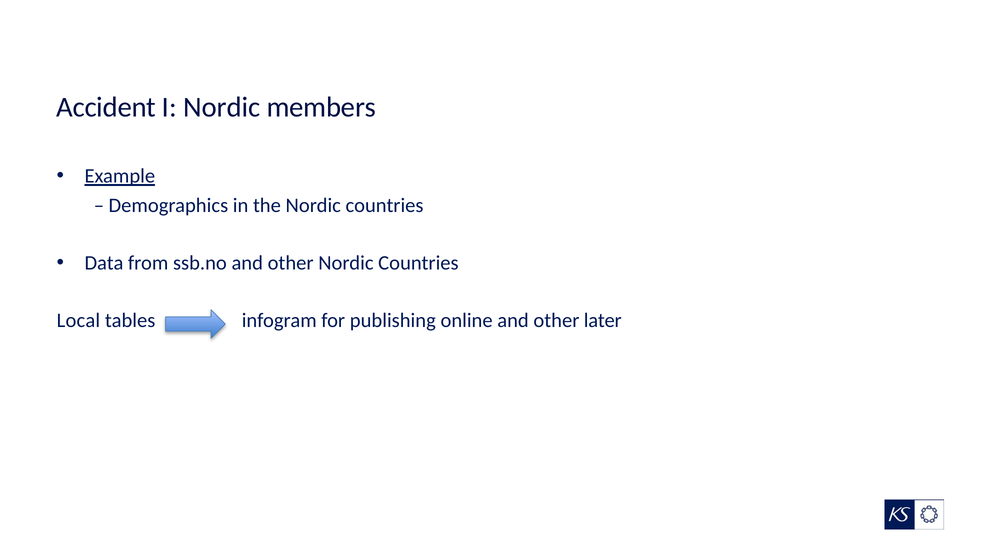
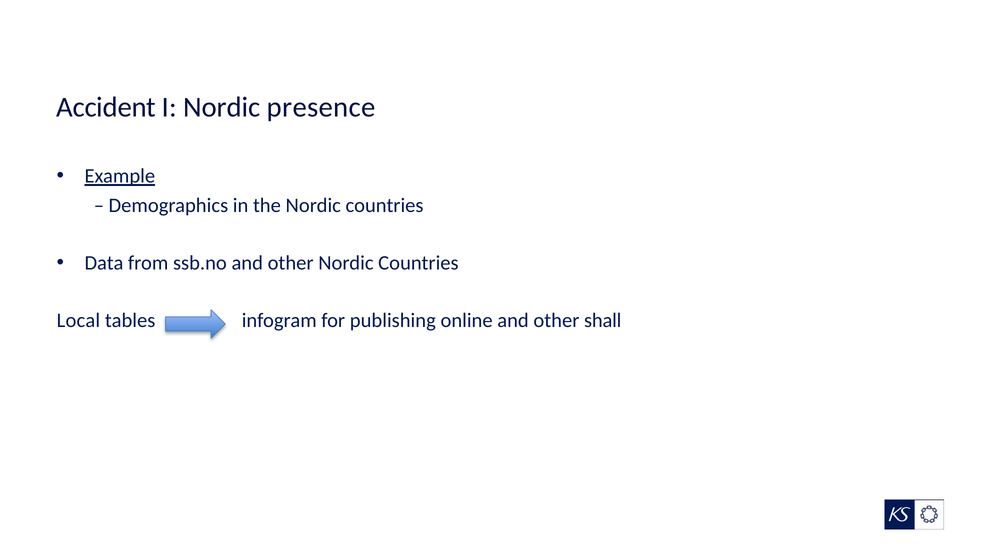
members: members -> presence (321, 107)
later: later -> shall (603, 321)
